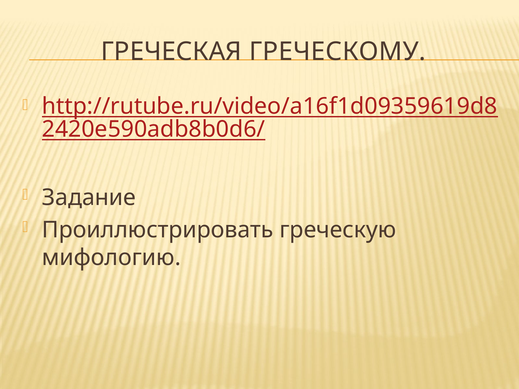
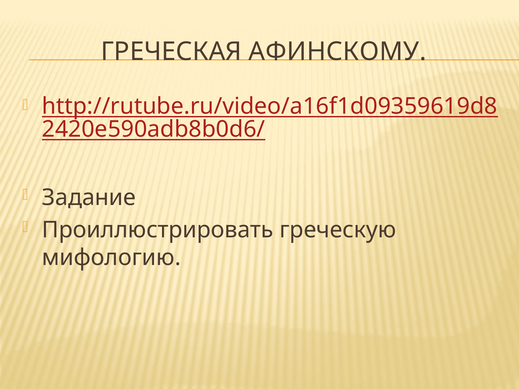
ГРЕЧЕСКОМУ: ГРЕЧЕСКОМУ -> АФИНСКОМУ (337, 52)
